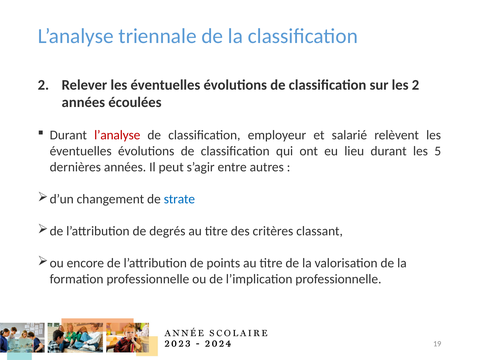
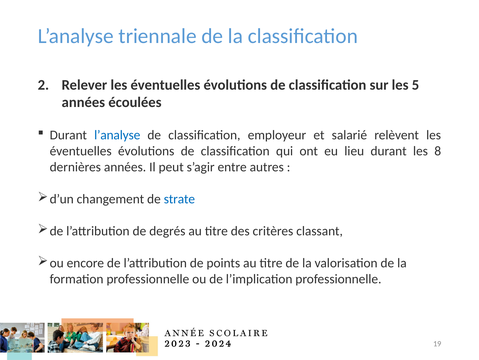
les 2: 2 -> 5 (416, 85)
l’analyse colour: red -> blue (117, 135)
5: 5 -> 8 (438, 151)
